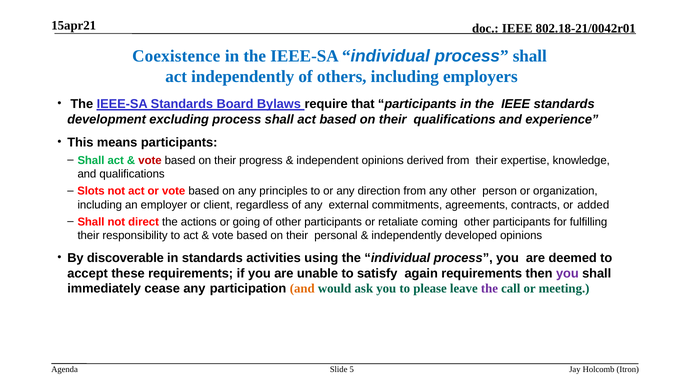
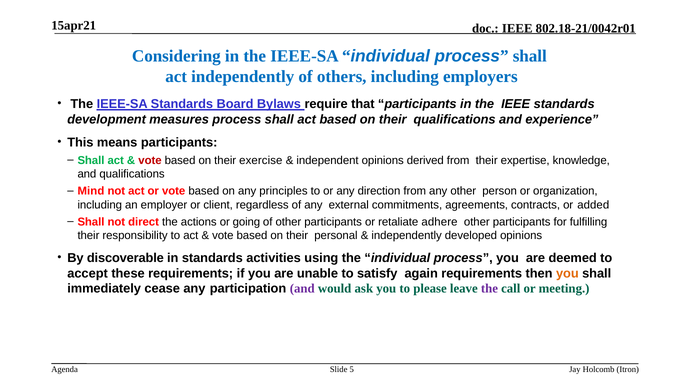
Coexistence: Coexistence -> Considering (176, 56)
excluding: excluding -> measures (179, 119)
progress: progress -> exercise (261, 160)
Slots: Slots -> Mind (91, 191)
coming: coming -> adhere (439, 222)
you colour: purple -> orange (567, 273)
and colour: orange -> purple (302, 288)
